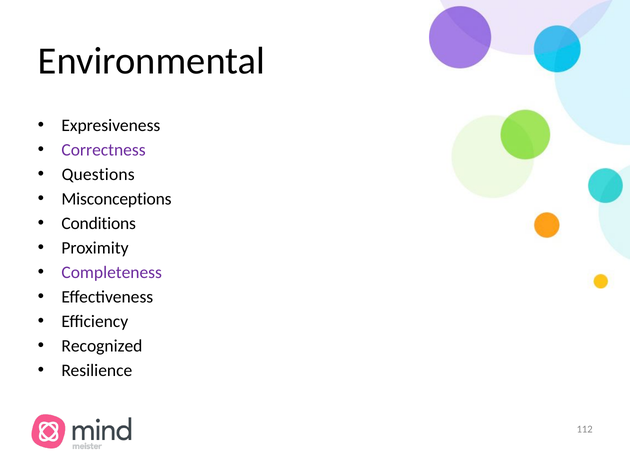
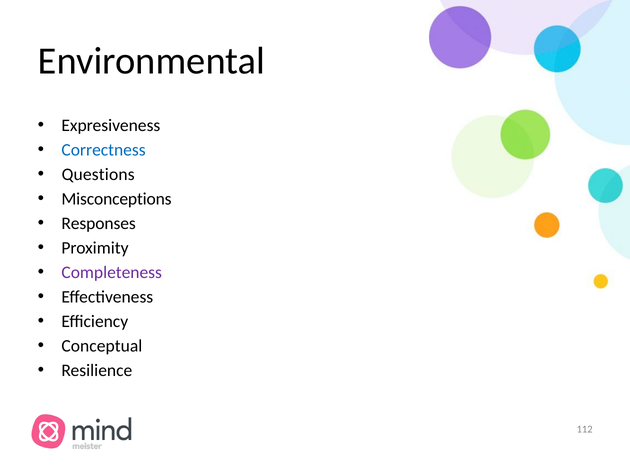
Correctness colour: purple -> blue (104, 150)
Conditions: Conditions -> Responses (99, 223)
Recognized: Recognized -> Conceptual (102, 346)
